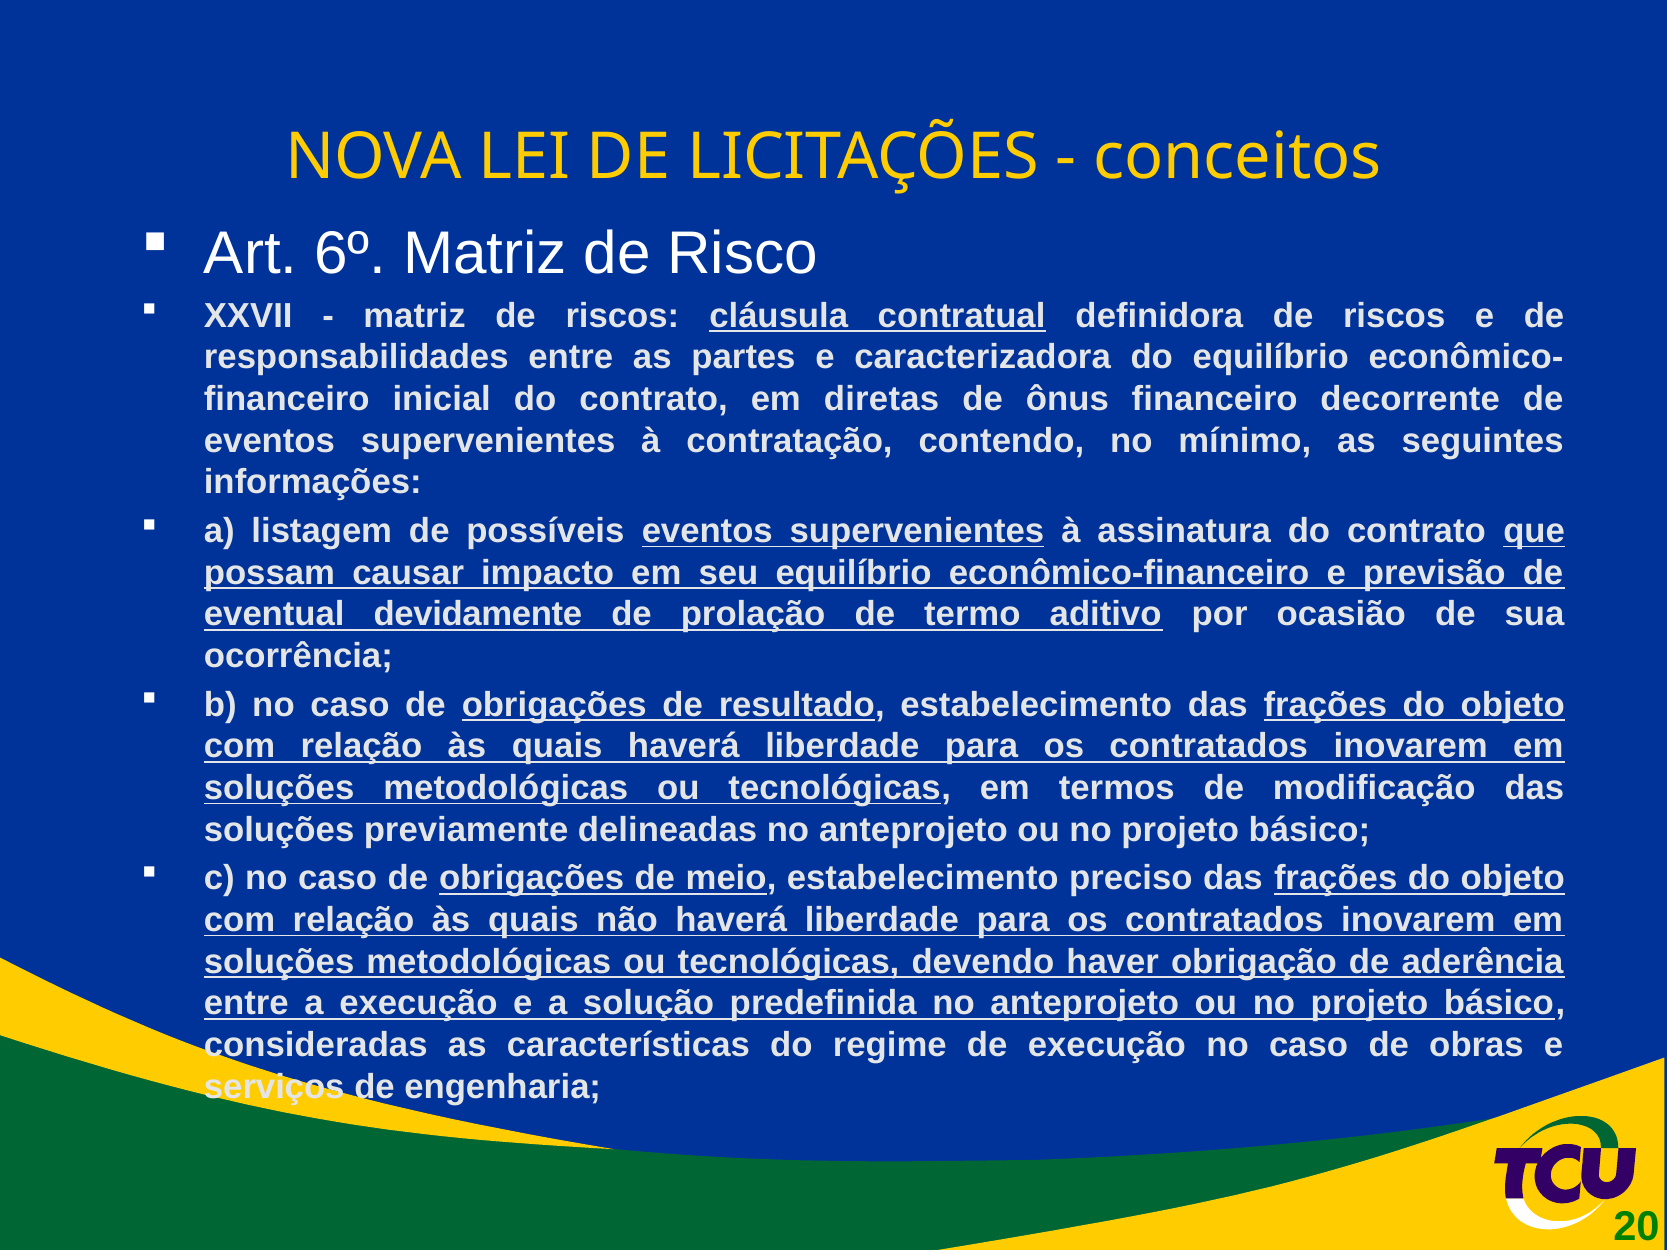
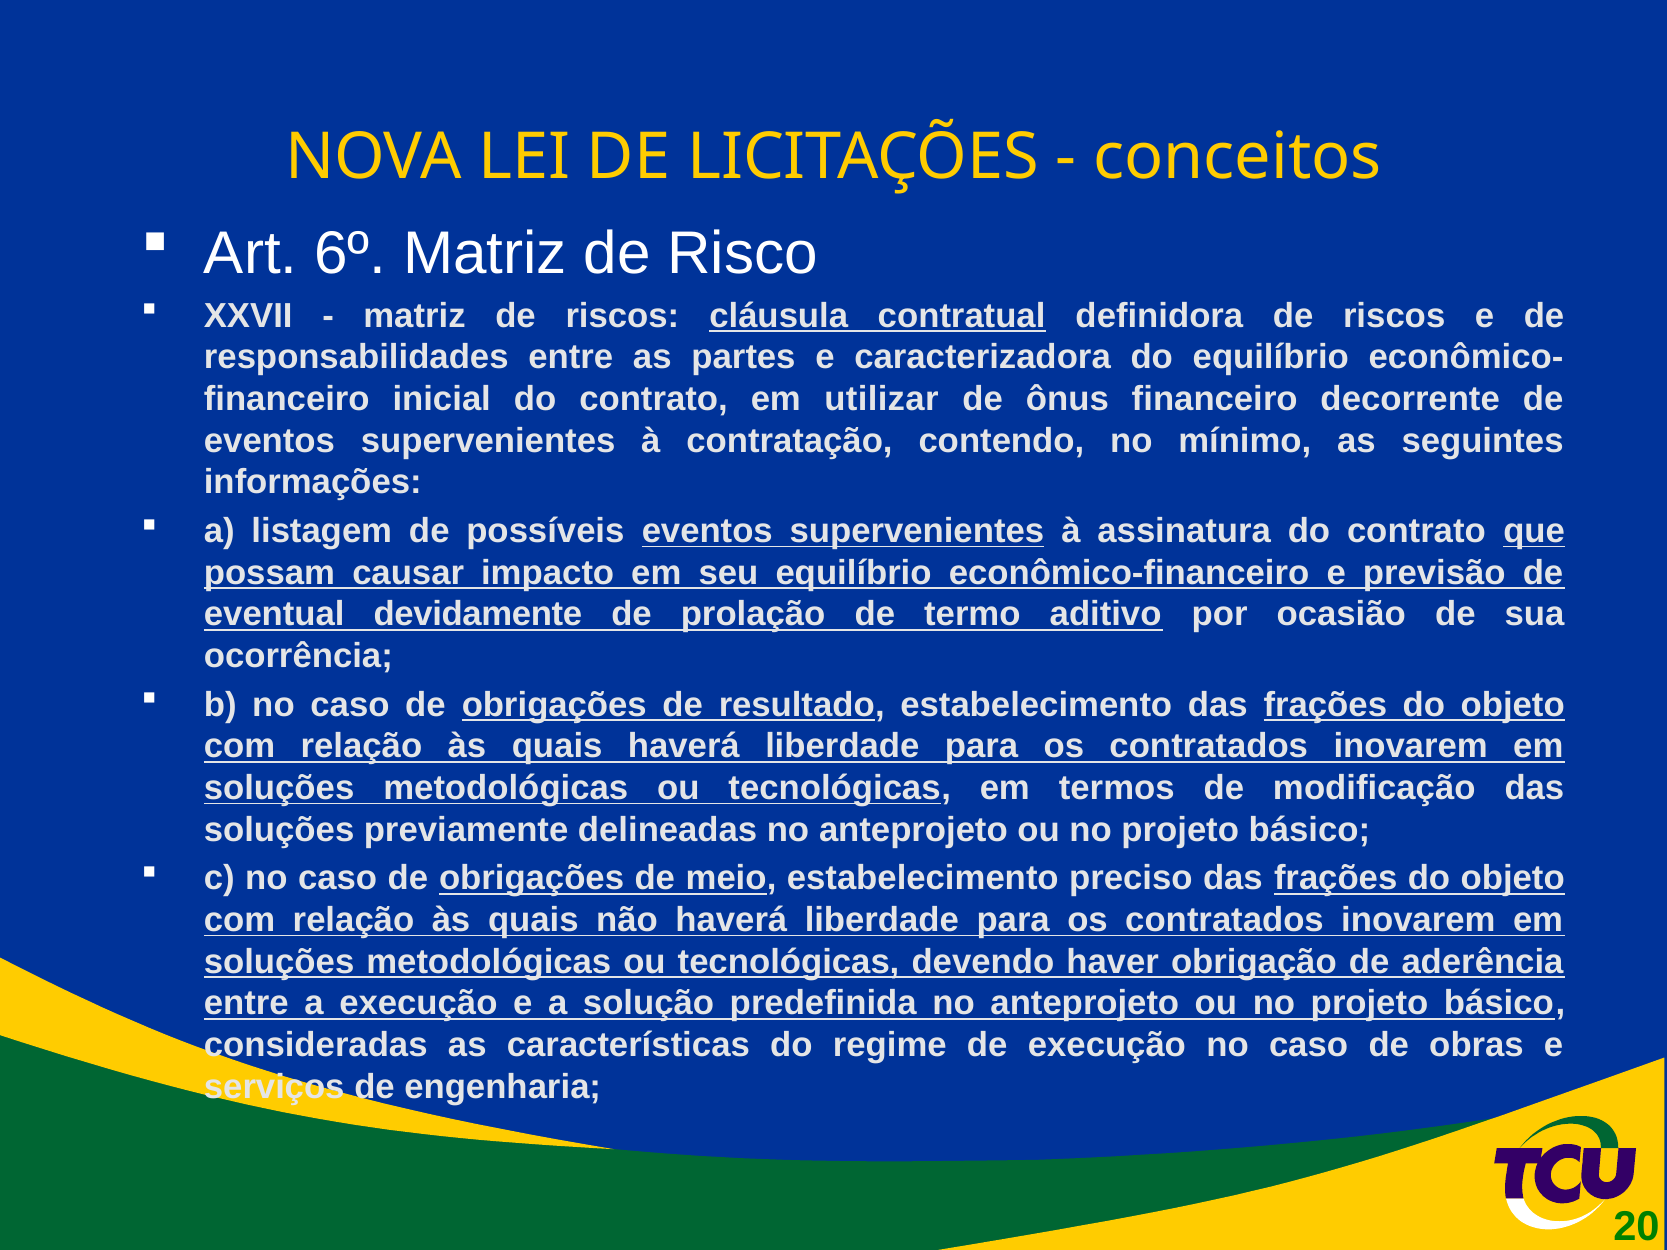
diretas: diretas -> utilizar (881, 399)
